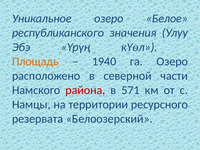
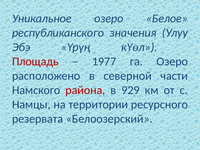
Площадь colour: orange -> red (35, 62)
1940: 1940 -> 1977 (104, 62)
571: 571 -> 929 (131, 90)
